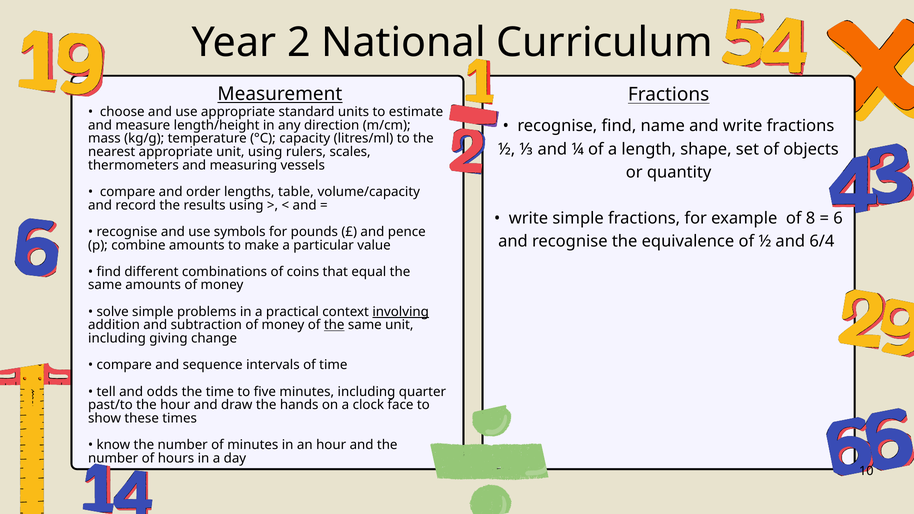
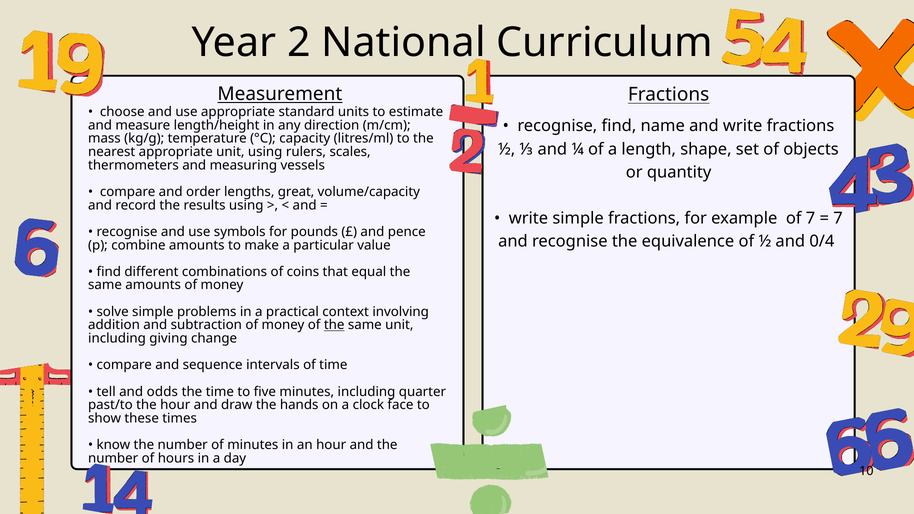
table: table -> great (296, 192)
of 8: 8 -> 7 (811, 218)
6: 6 -> 7 (838, 218)
6/4: 6/4 -> 0/4 (822, 242)
involving underline: present -> none (401, 312)
